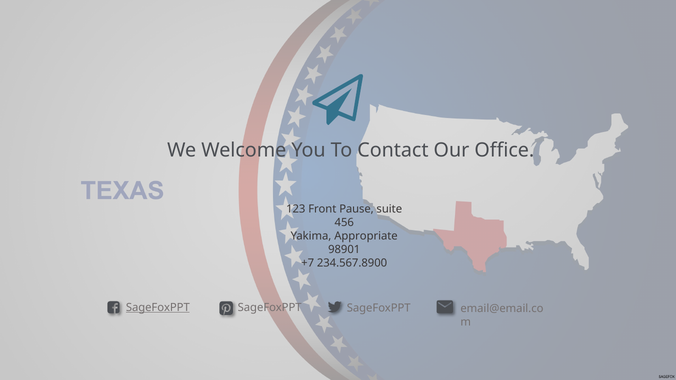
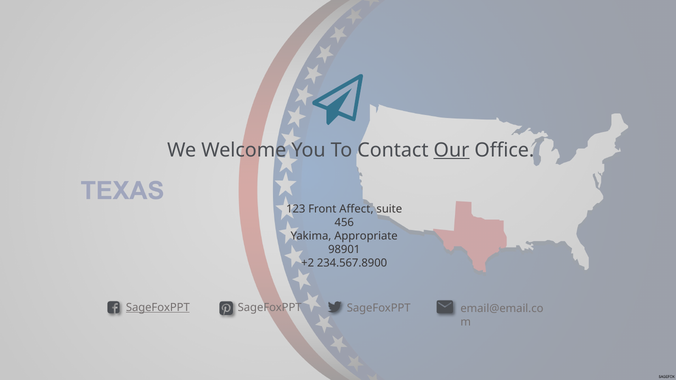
Our underline: none -> present (451, 150)
Pause: Pause -> Affect (356, 209)
+7: +7 -> +2 (308, 263)
